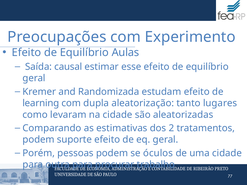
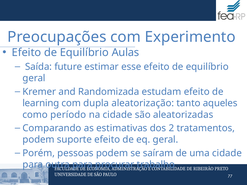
causal: causal -> future (68, 67)
lugares: lugares -> aqueles (220, 103)
levaram: levaram -> período (68, 115)
óculos: óculos -> saíram (158, 153)
